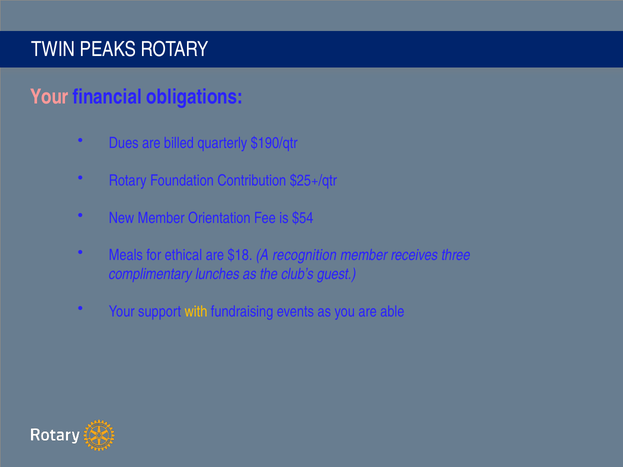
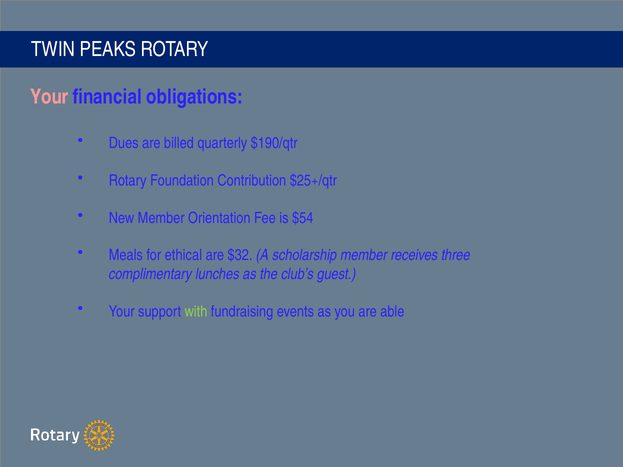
$18: $18 -> $32 (240, 255)
recognition: recognition -> scholarship (305, 255)
with colour: yellow -> light green (196, 312)
